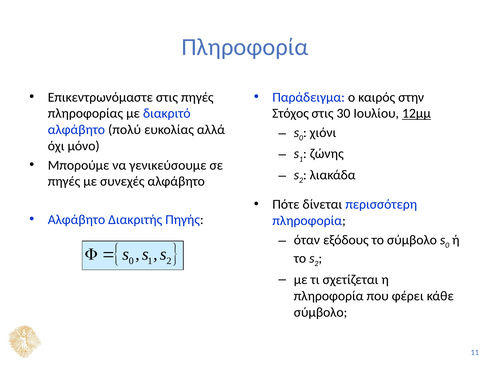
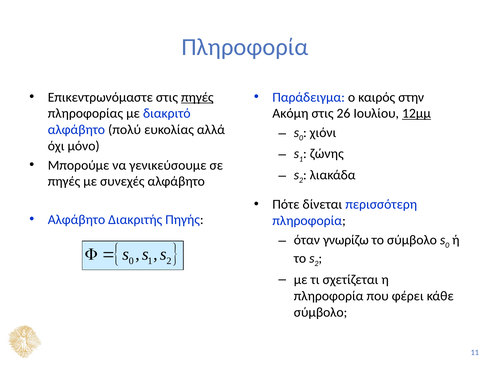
πηγές underline: none -> present (197, 97)
Στόχος: Στόχος -> Ακόμη (290, 114)
30: 30 -> 26 (343, 114)
εξόδους: εξόδους -> γνωρίζω (346, 240)
